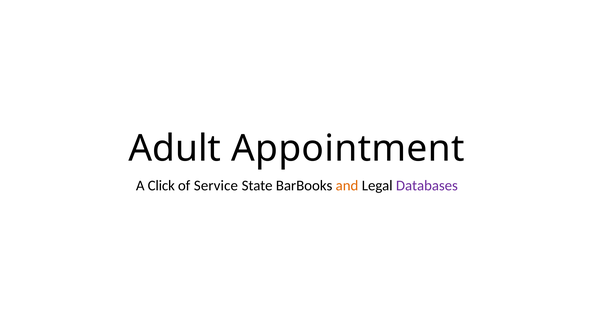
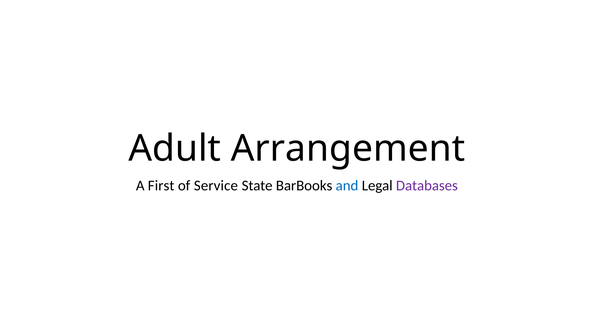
Appointment: Appointment -> Arrangement (348, 148)
Click: Click -> First (161, 186)
and colour: orange -> blue (347, 186)
